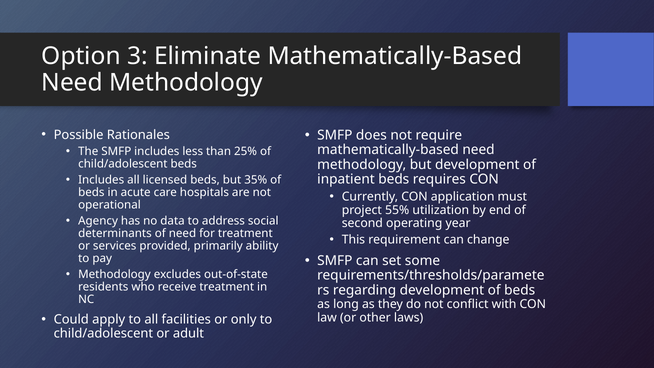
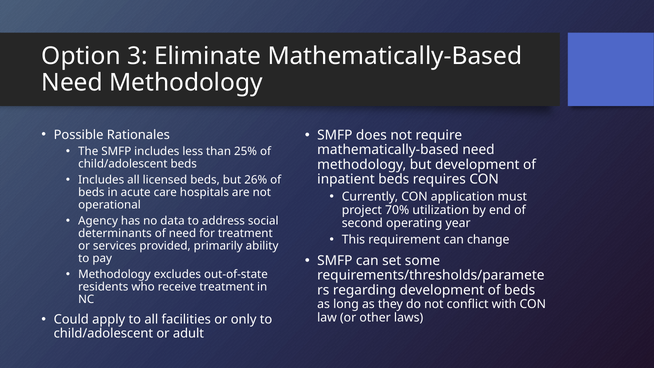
35%: 35% -> 26% (256, 180)
55%: 55% -> 70% (397, 210)
